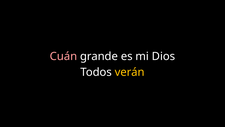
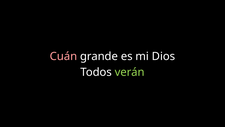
verán colour: yellow -> light green (130, 72)
